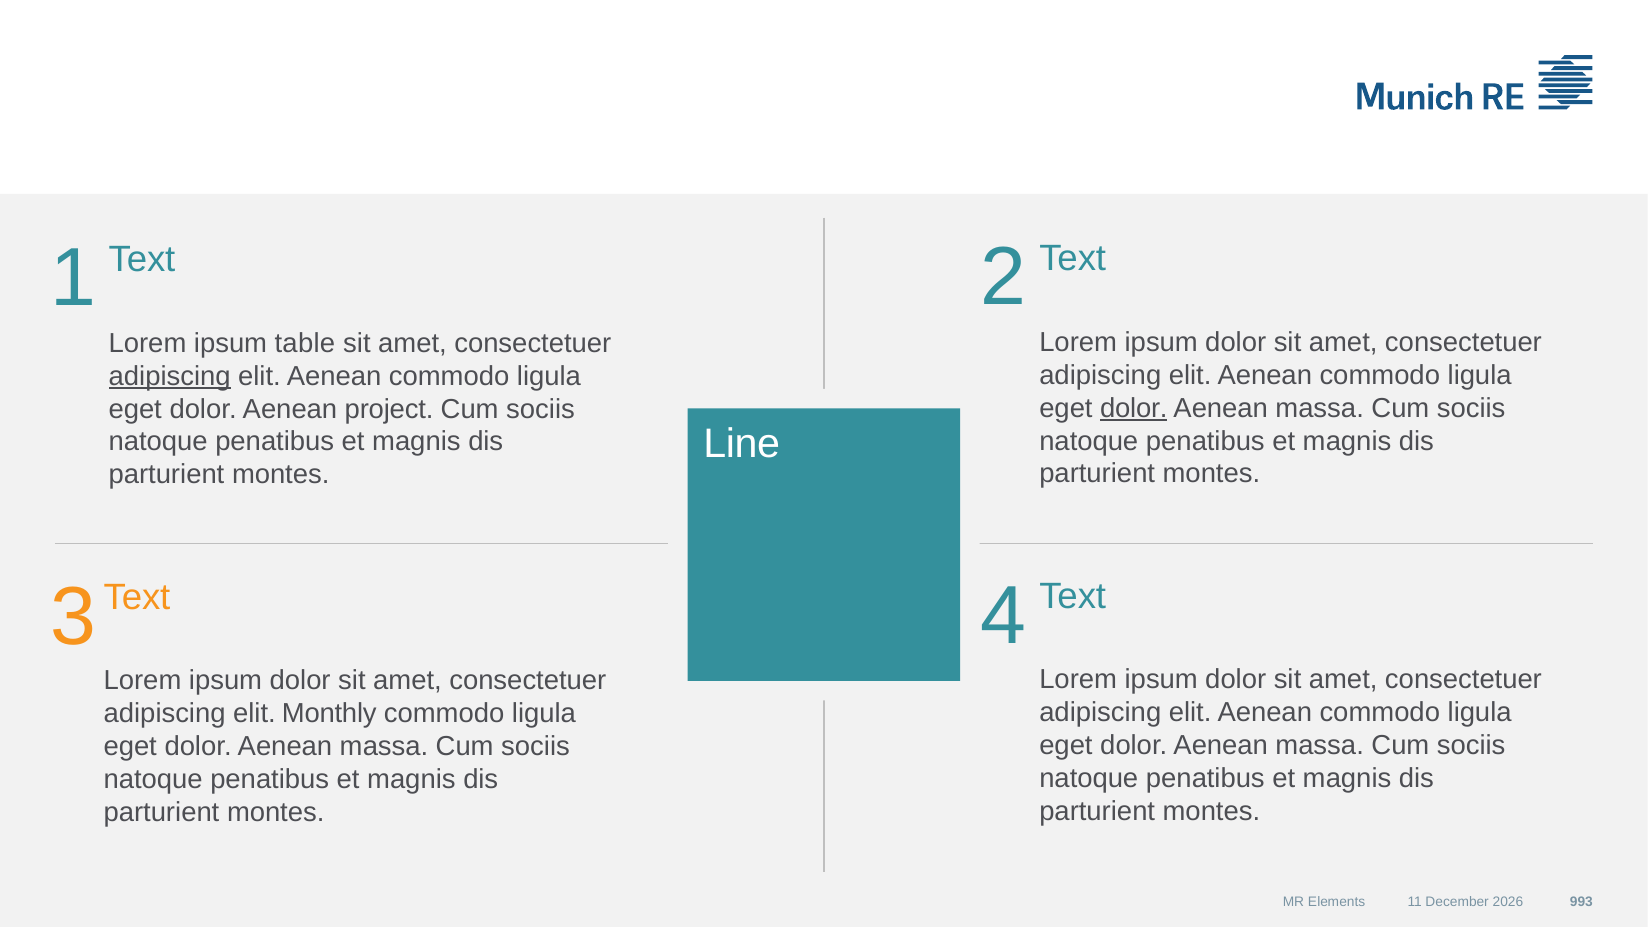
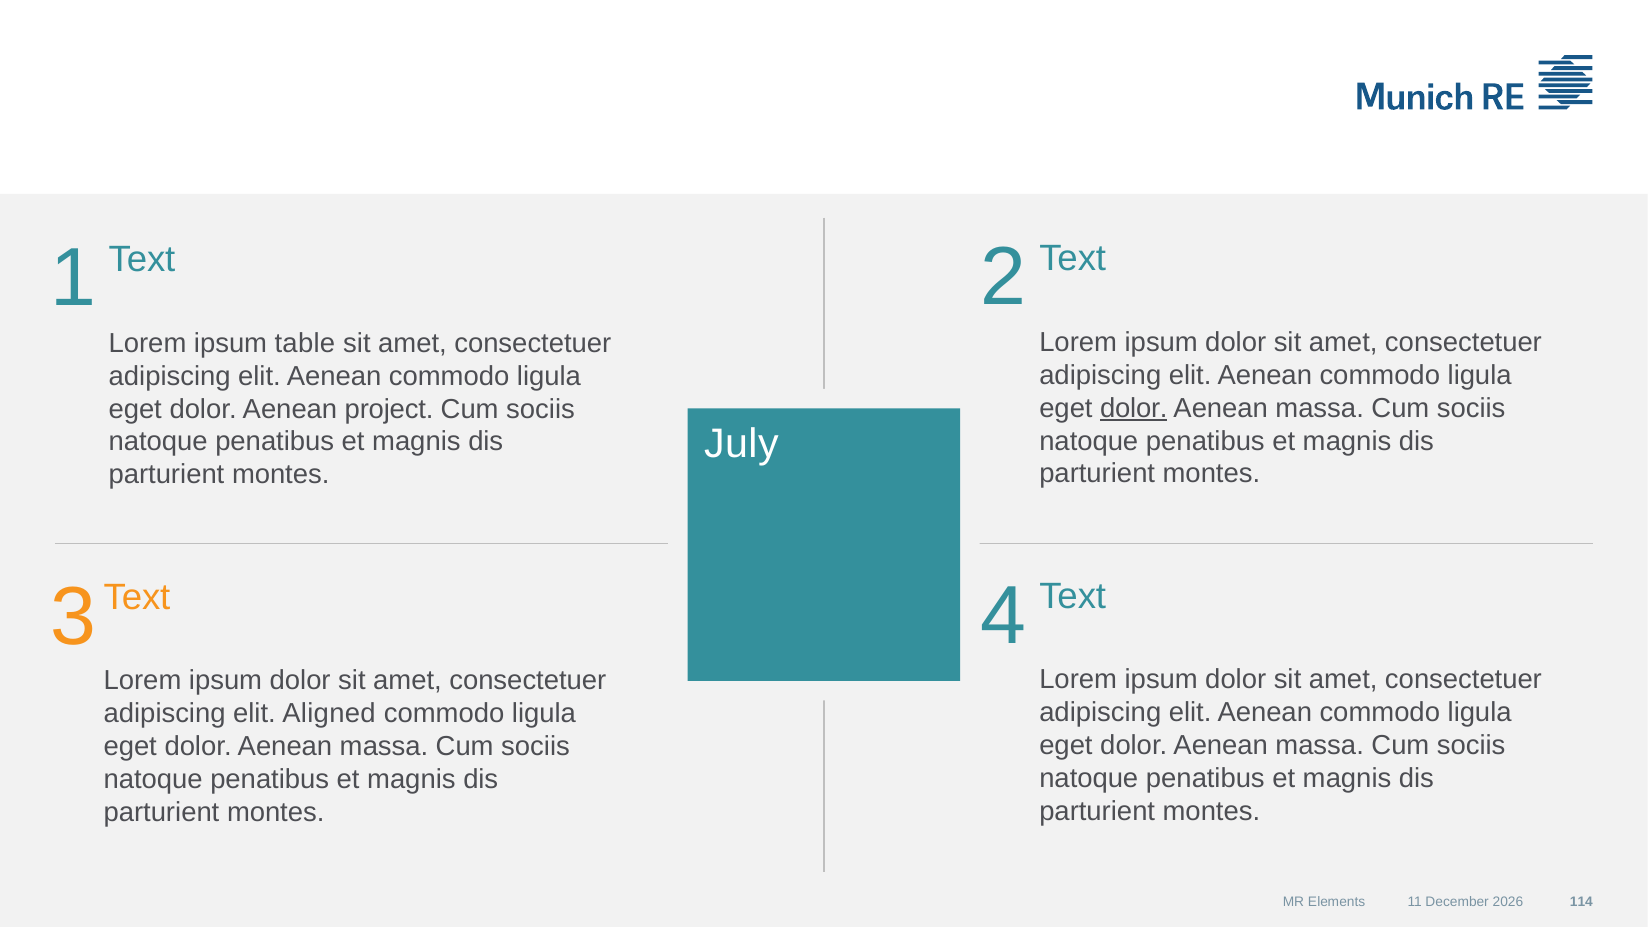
adipiscing underline: present -> none (170, 376)
Line: Line -> July (741, 444)
Monthly: Monthly -> Aligned (329, 714)
993: 993 -> 114 (1581, 902)
